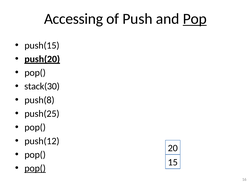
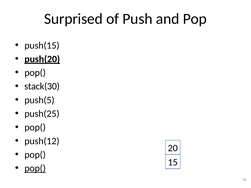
Accessing: Accessing -> Surprised (73, 19)
Pop underline: present -> none (195, 19)
push(8: push(8 -> push(5 (39, 100)
